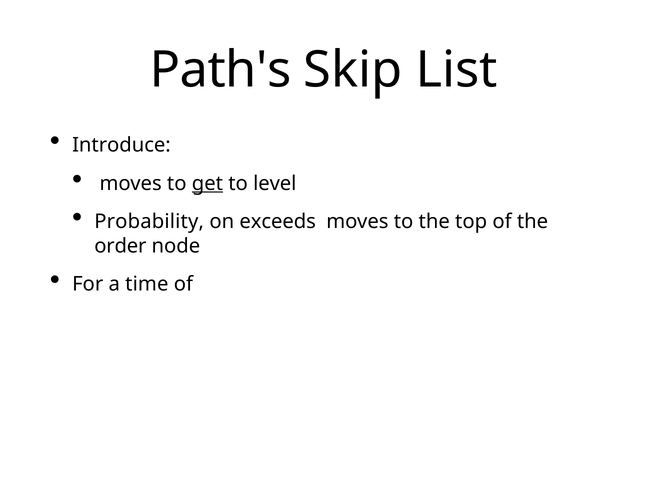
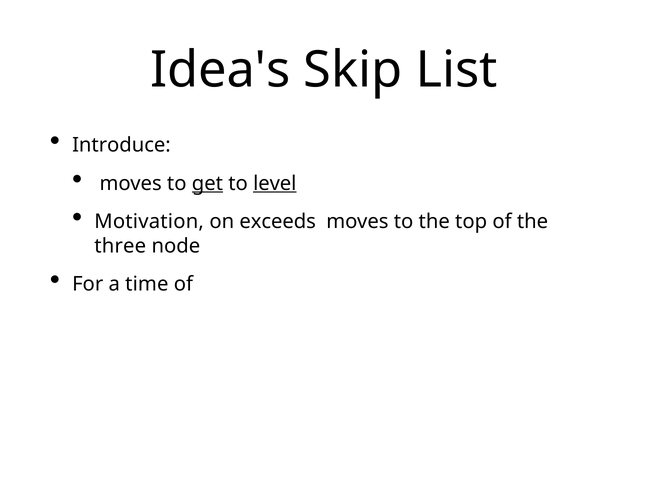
Path's: Path's -> Idea's (220, 70)
level underline: none -> present (275, 183)
Probability: Probability -> Motivation (149, 222)
order: order -> three (120, 246)
